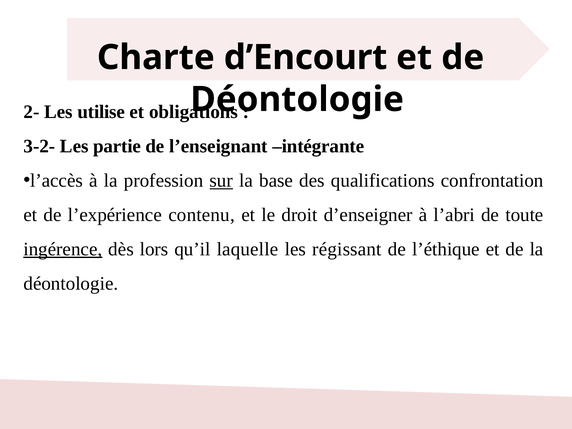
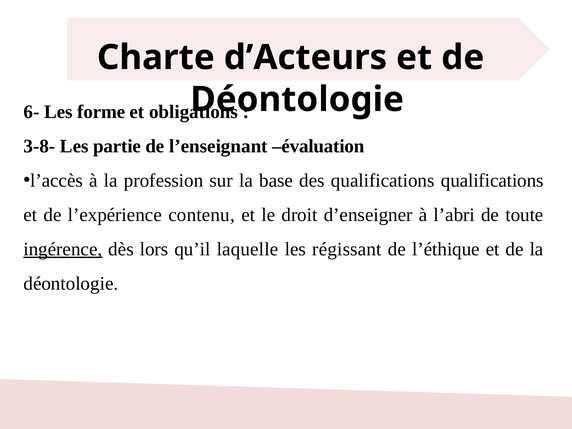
d’Encourt: d’Encourt -> d’Acteurs (305, 57)
2-: 2- -> 6- (31, 112)
utilise: utilise -> forme (101, 112)
3-2-: 3-2- -> 3-8- (39, 146)
intégrante: intégrante -> évaluation (318, 146)
sur underline: present -> none (221, 181)
qualifications confrontation: confrontation -> qualifications (492, 181)
